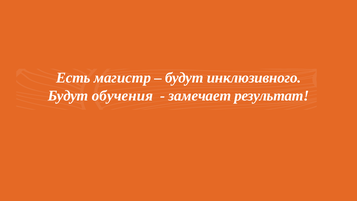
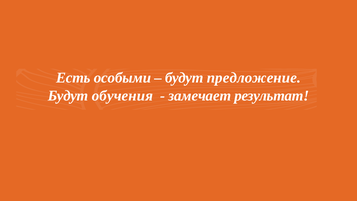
магистр: магистр -> особыми (122, 78)
инклюзивного: инклюзивного -> предложение (254, 78)
